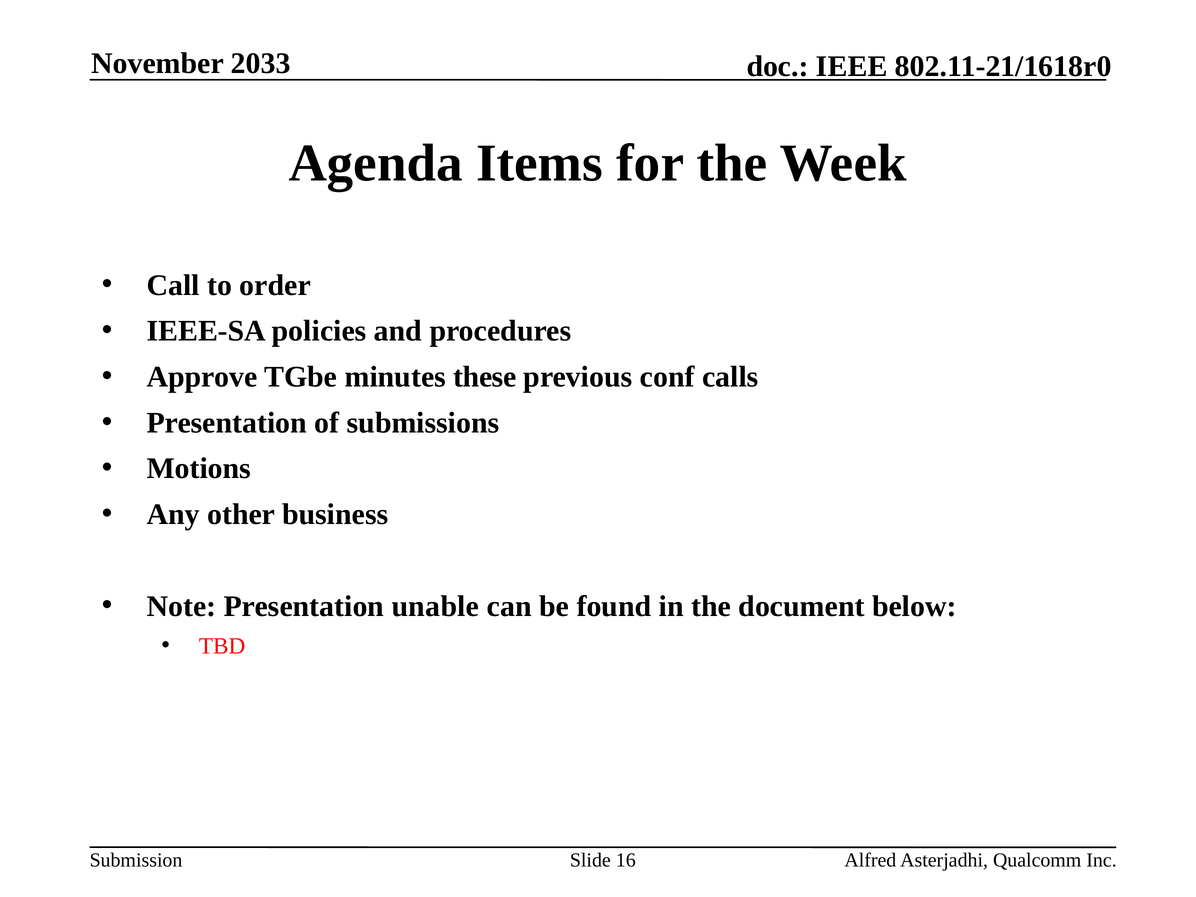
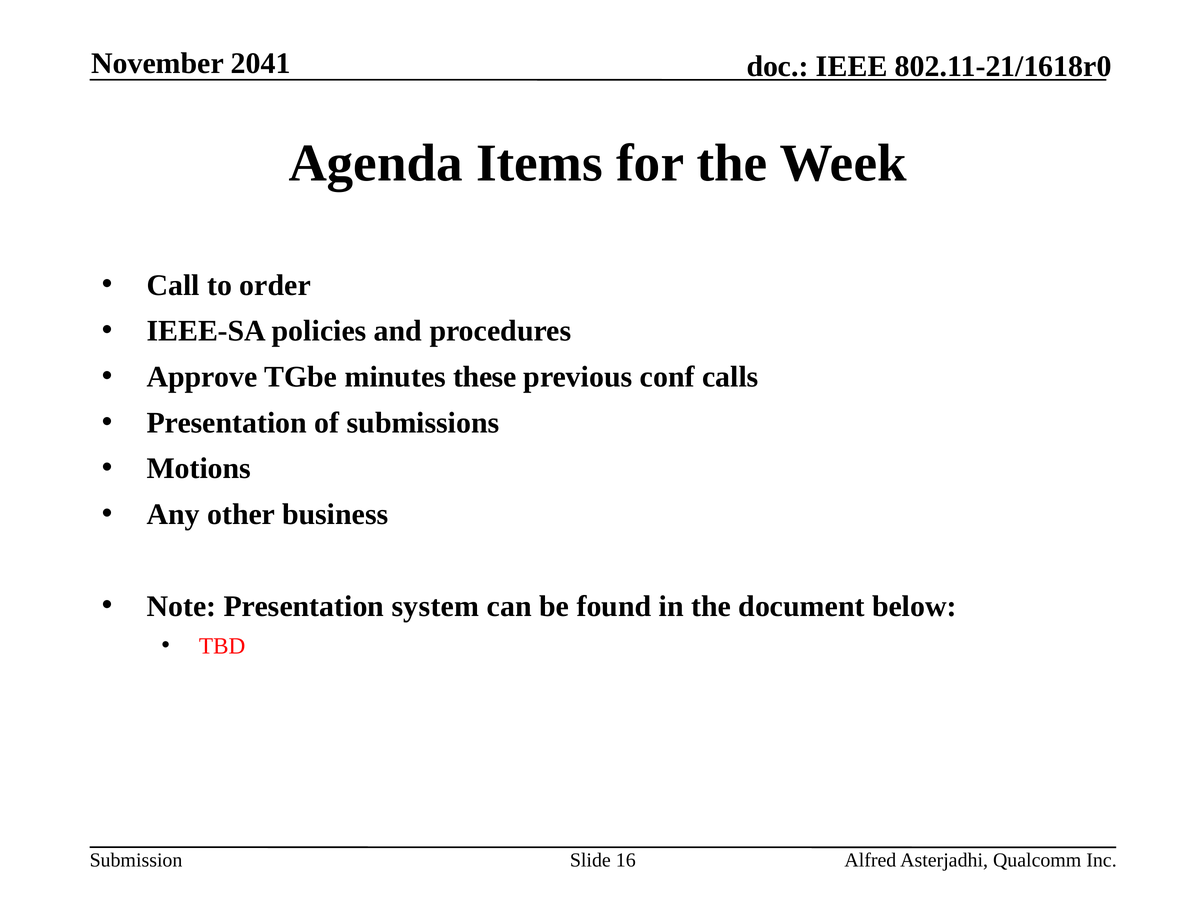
2033: 2033 -> 2041 (261, 63)
unable: unable -> system (435, 606)
